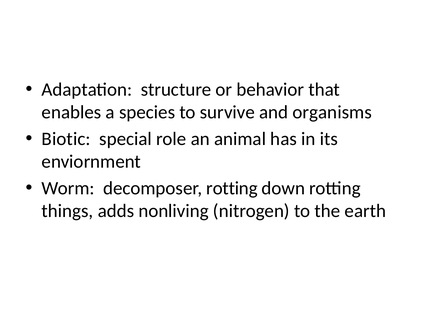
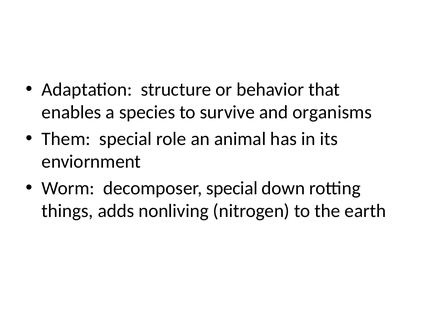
Biotic: Biotic -> Them (66, 139)
decomposer rotting: rotting -> special (232, 188)
